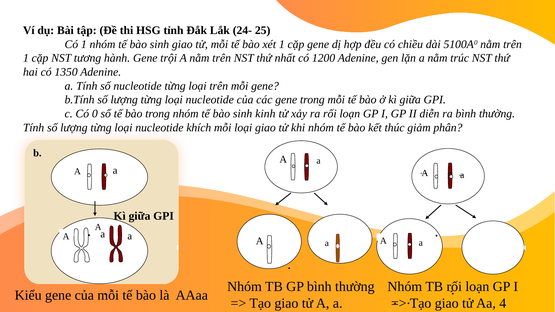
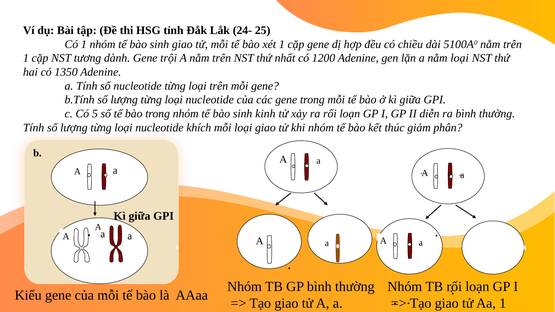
hành: hành -> dành (117, 58)
nằm trúc: trúc -> loại (460, 58)
0: 0 -> 5 (95, 114)
Aa 4: 4 -> 1 (503, 303)
